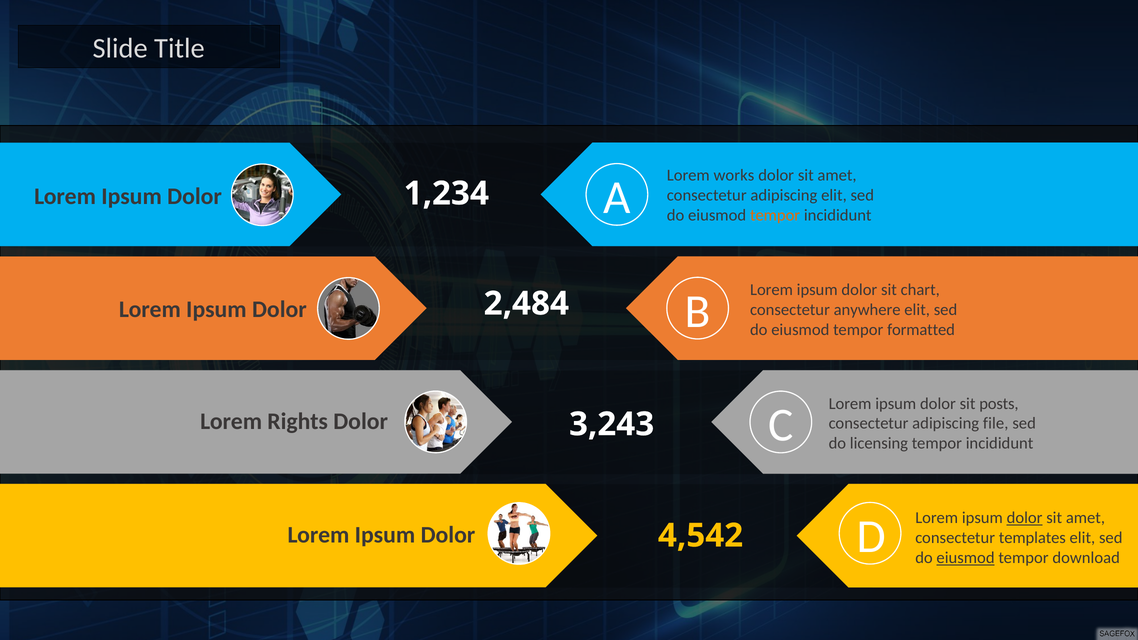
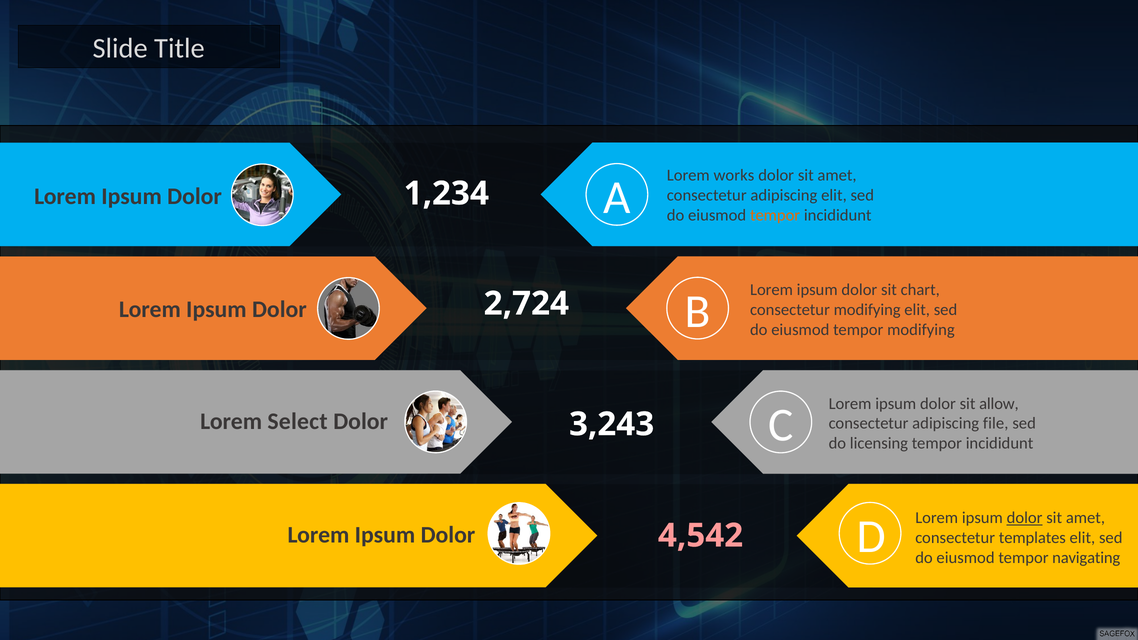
2,484: 2,484 -> 2,724 (526, 304)
consectetur anywhere: anywhere -> modifying (867, 310)
tempor formatted: formatted -> modifying (921, 330)
posts: posts -> allow (999, 404)
Rights: Rights -> Select (298, 422)
4,542 colour: yellow -> pink (701, 536)
eiusmod underline: present -> none (966, 558)
download: download -> navigating (1086, 558)
